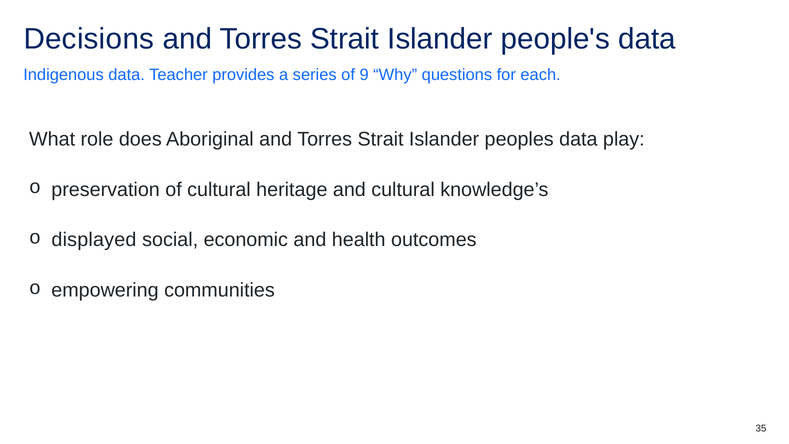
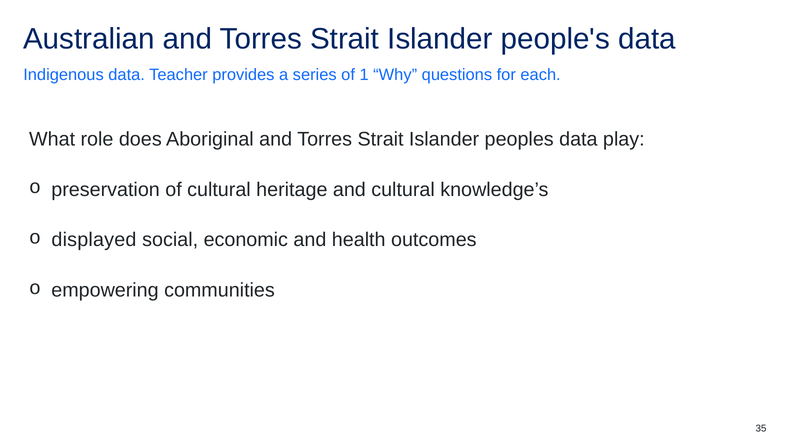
Decisions: Decisions -> Australian (89, 39)
9: 9 -> 1 (364, 75)
